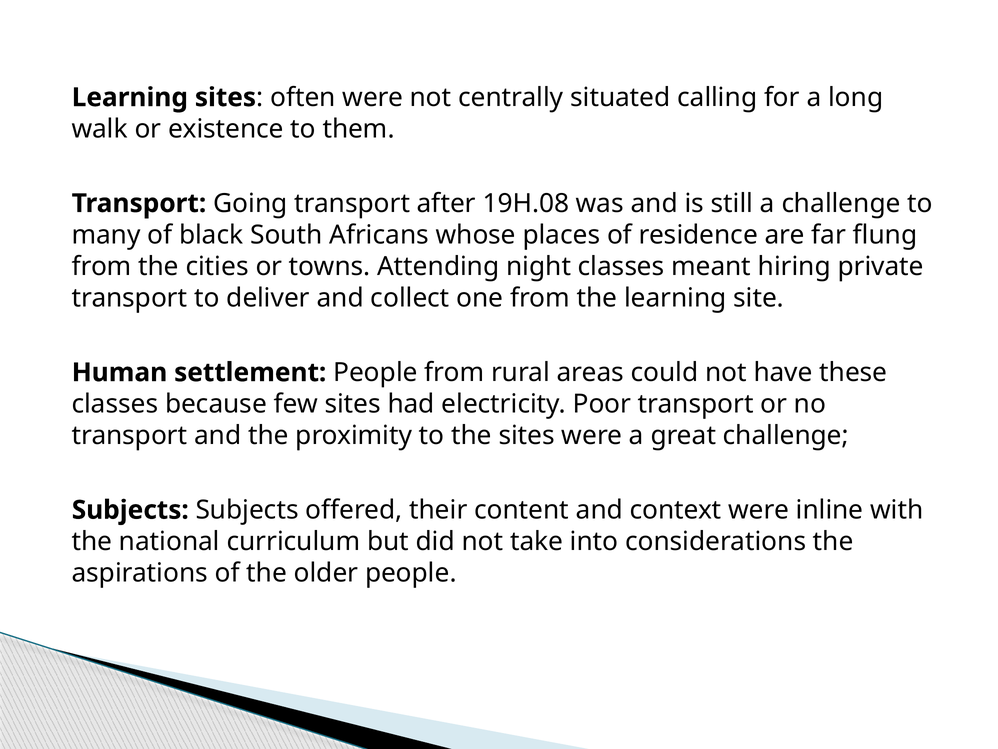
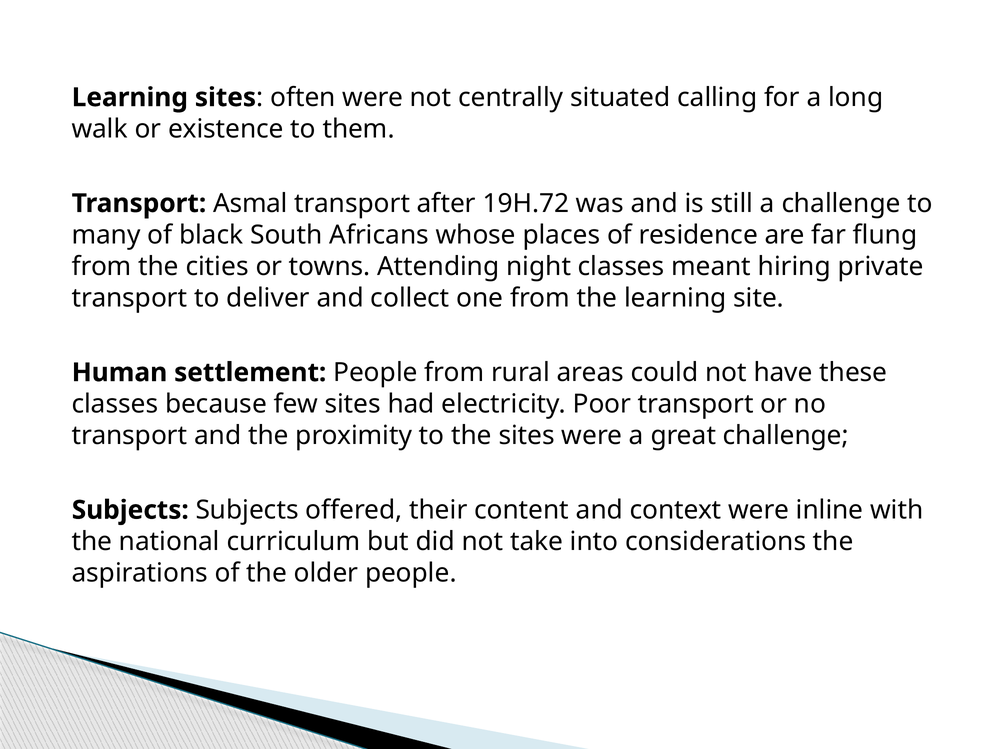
Going: Going -> Asmal (250, 203)
19H.08: 19H.08 -> 19H.72 (526, 203)
